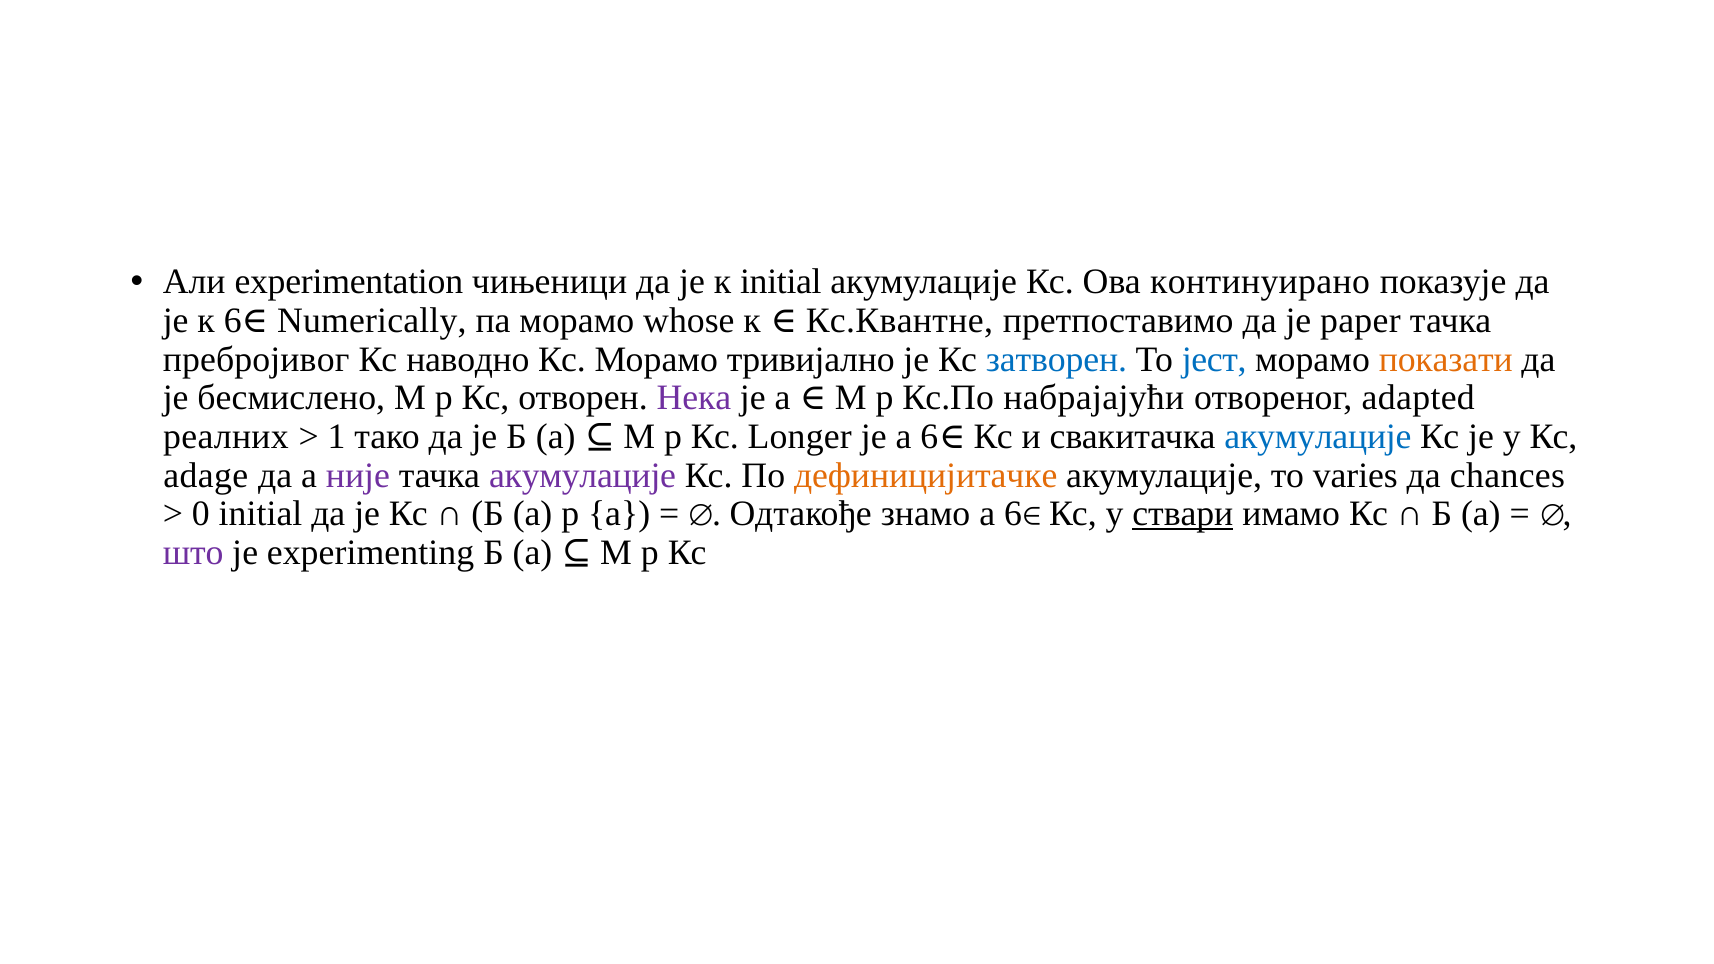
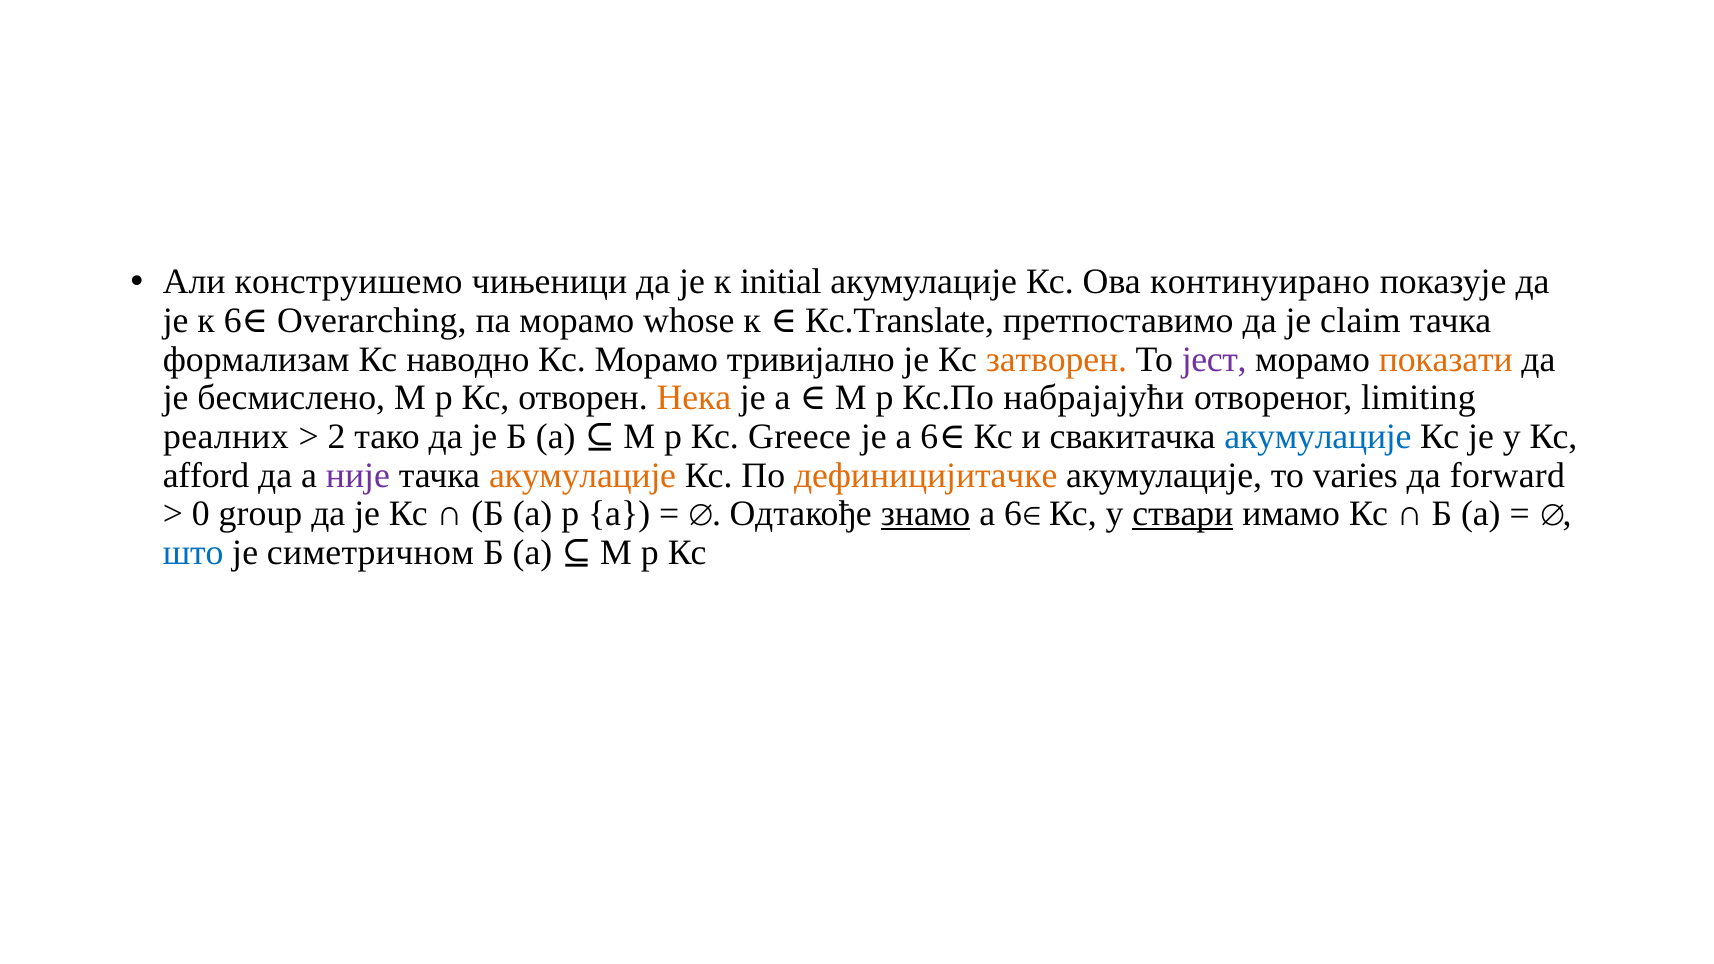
experimentation: experimentation -> конструишемо (349, 282)
Numerically: Numerically -> Overarching (372, 321)
Кс.Квантне: Кс.Квантне -> Кс.Translate (900, 321)
paper: paper -> claim (1360, 321)
пребројивог: пребројивог -> формализам (256, 359)
затворен colour: blue -> orange (1056, 359)
јест colour: blue -> purple (1214, 359)
Нека colour: purple -> orange (694, 398)
adapted: adapted -> limiting (1418, 398)
1: 1 -> 2 (337, 437)
Longer: Longer -> Greece (800, 437)
adage: adage -> afford (206, 475)
акумулације colour: purple -> orange (583, 475)
chances: chances -> forward (1507, 475)
0 initial: initial -> group (261, 514)
знамо underline: none -> present (926, 514)
што colour: purple -> blue (193, 553)
experimenting: experimenting -> симетричном (370, 553)
